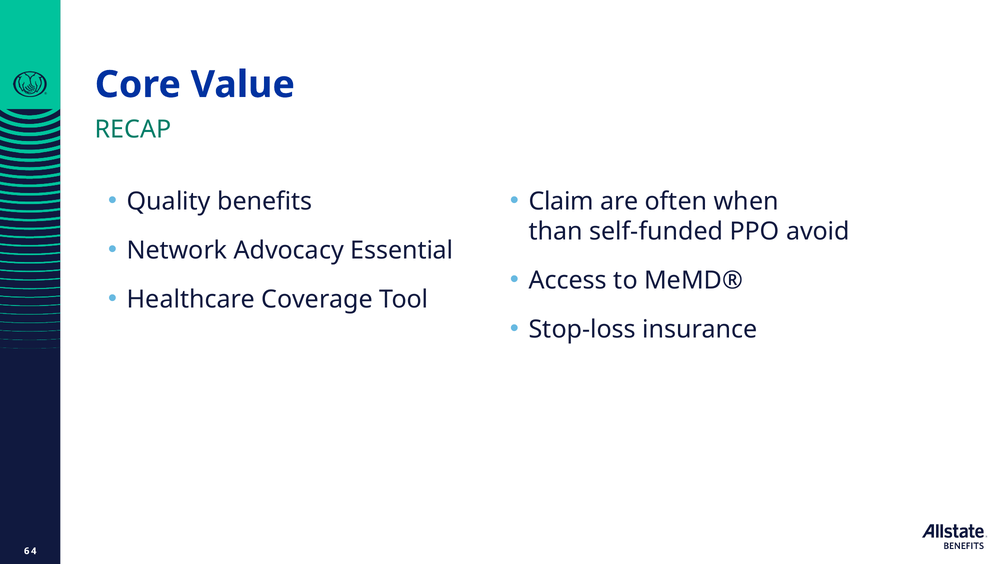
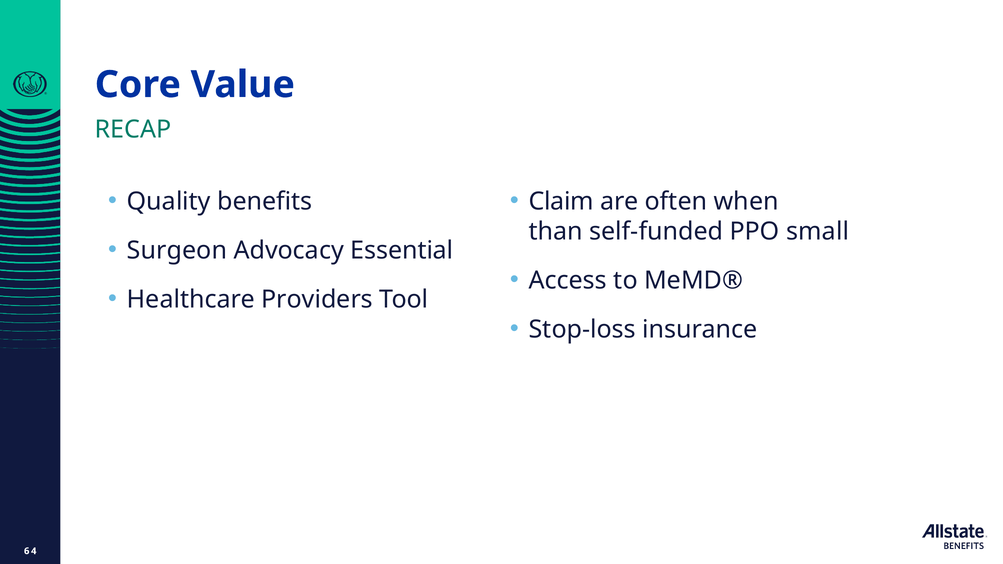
avoid: avoid -> small (818, 232)
Network: Network -> Surgeon (177, 251)
Coverage: Coverage -> Providers (317, 299)
